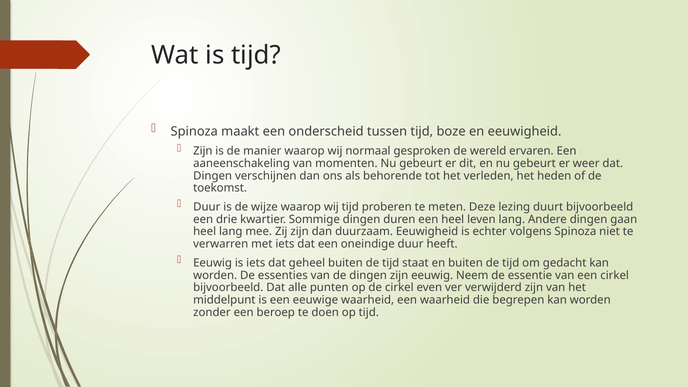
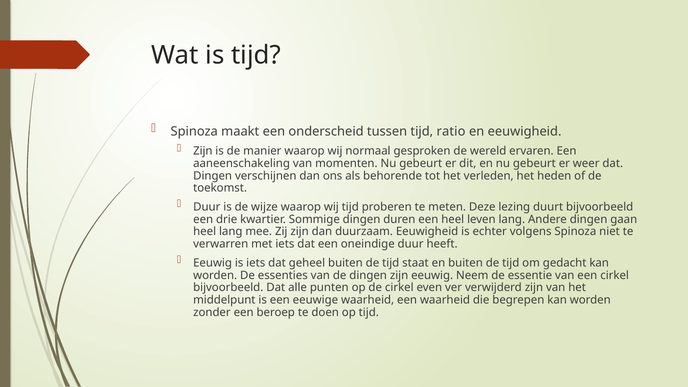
boze: boze -> ratio (451, 132)
